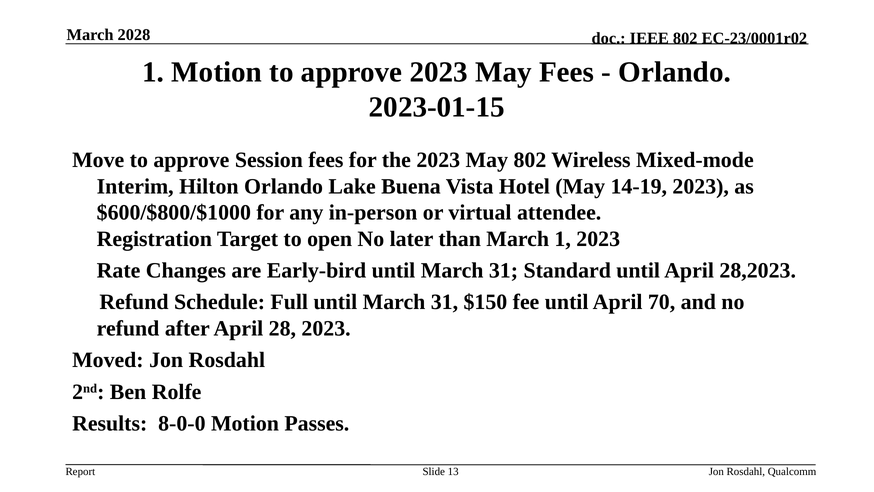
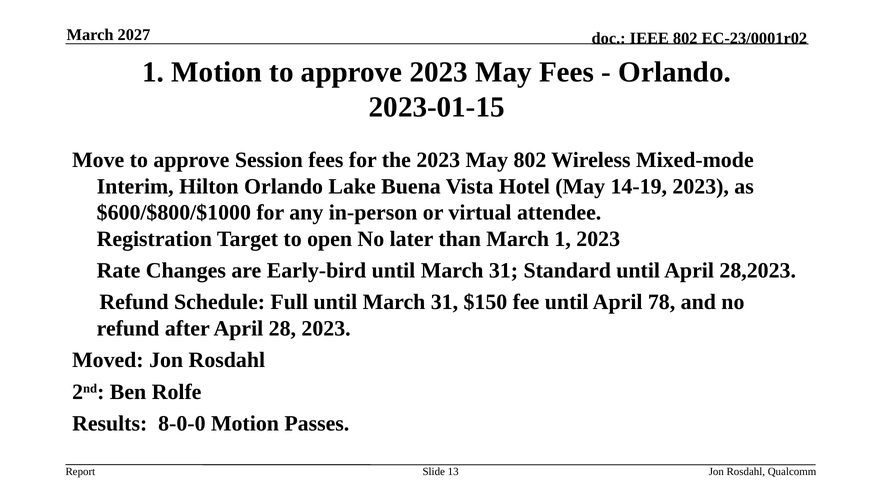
2028: 2028 -> 2027 (134, 35)
70: 70 -> 78 (662, 302)
